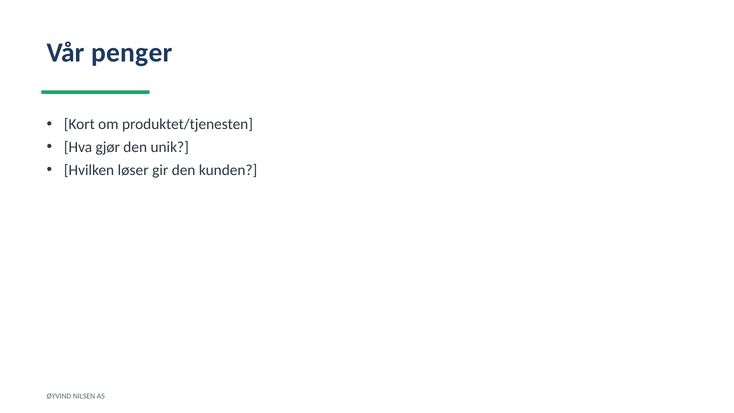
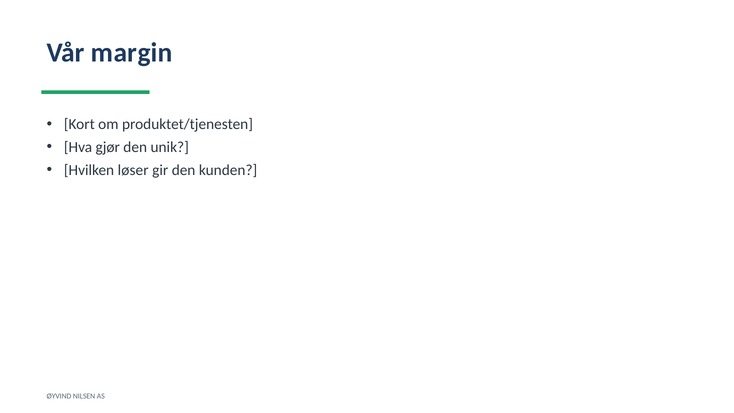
penger: penger -> margin (132, 52)
